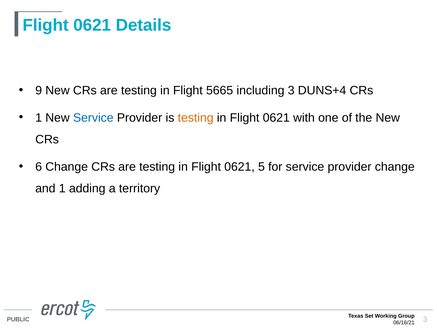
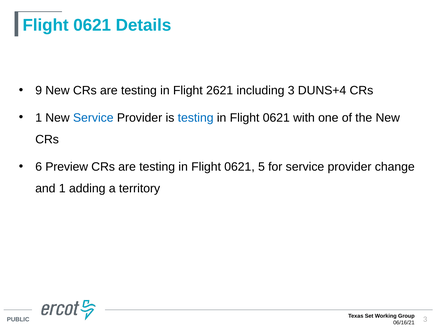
5665: 5665 -> 2621 (220, 90)
testing colour: orange -> blue (196, 118)
6 Change: Change -> Preview (67, 167)
